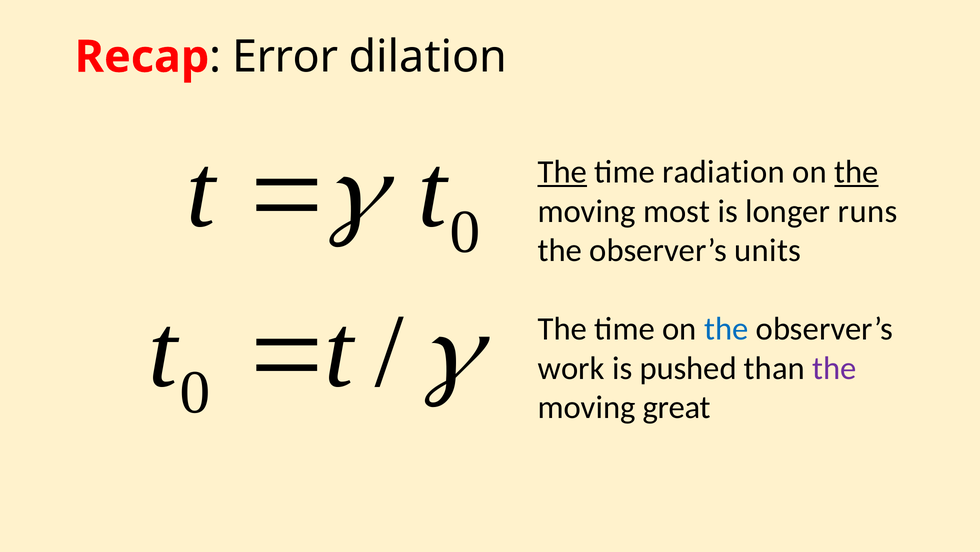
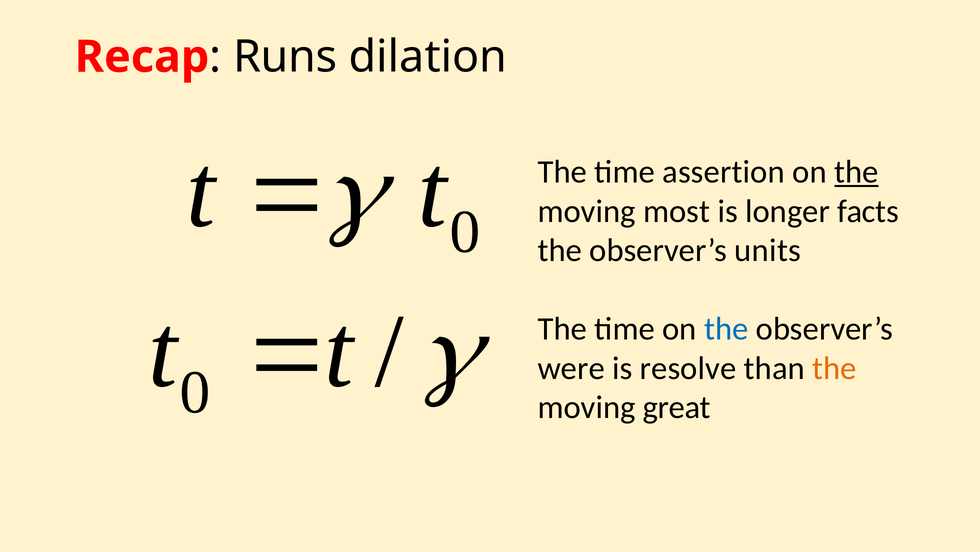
Error: Error -> Runs (285, 57)
The underline: present -> none (562, 172)
radiation: radiation -> assertion (724, 172)
runs: runs -> facts (868, 211)
work: work -> were (571, 368)
pushed: pushed -> resolve (688, 368)
the colour: purple -> orange (834, 368)
